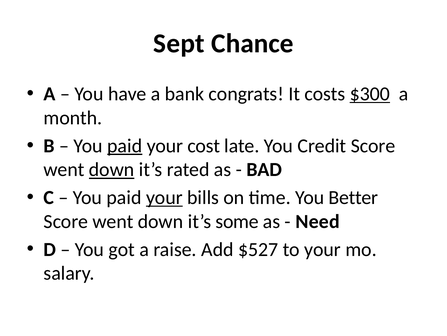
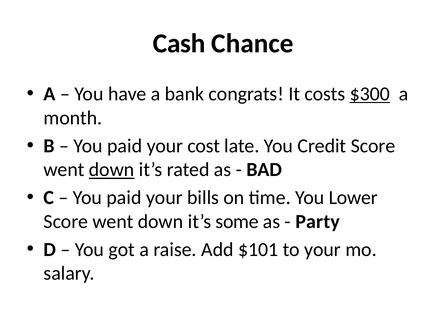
Sept: Sept -> Cash (179, 43)
paid underline: present -> none (125, 145)
your underline: present -> none (164, 197)
Better: Better -> Lower (353, 197)
Need: Need -> Party (318, 221)
$527: $527 -> $101 (258, 249)
